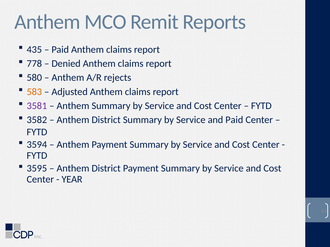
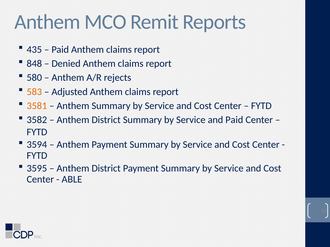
778: 778 -> 848 (34, 64)
3581 colour: purple -> orange (37, 106)
YEAR: YEAR -> ABLE (72, 180)
